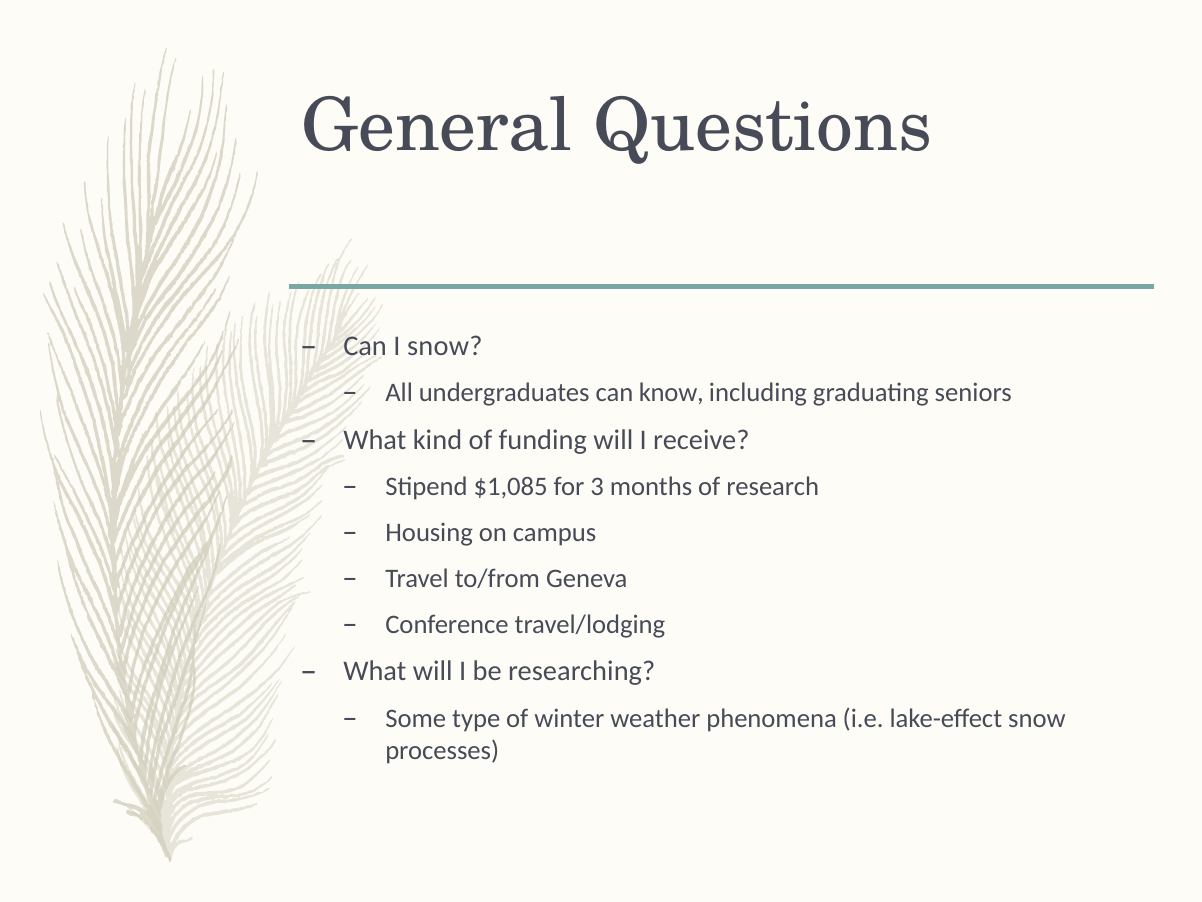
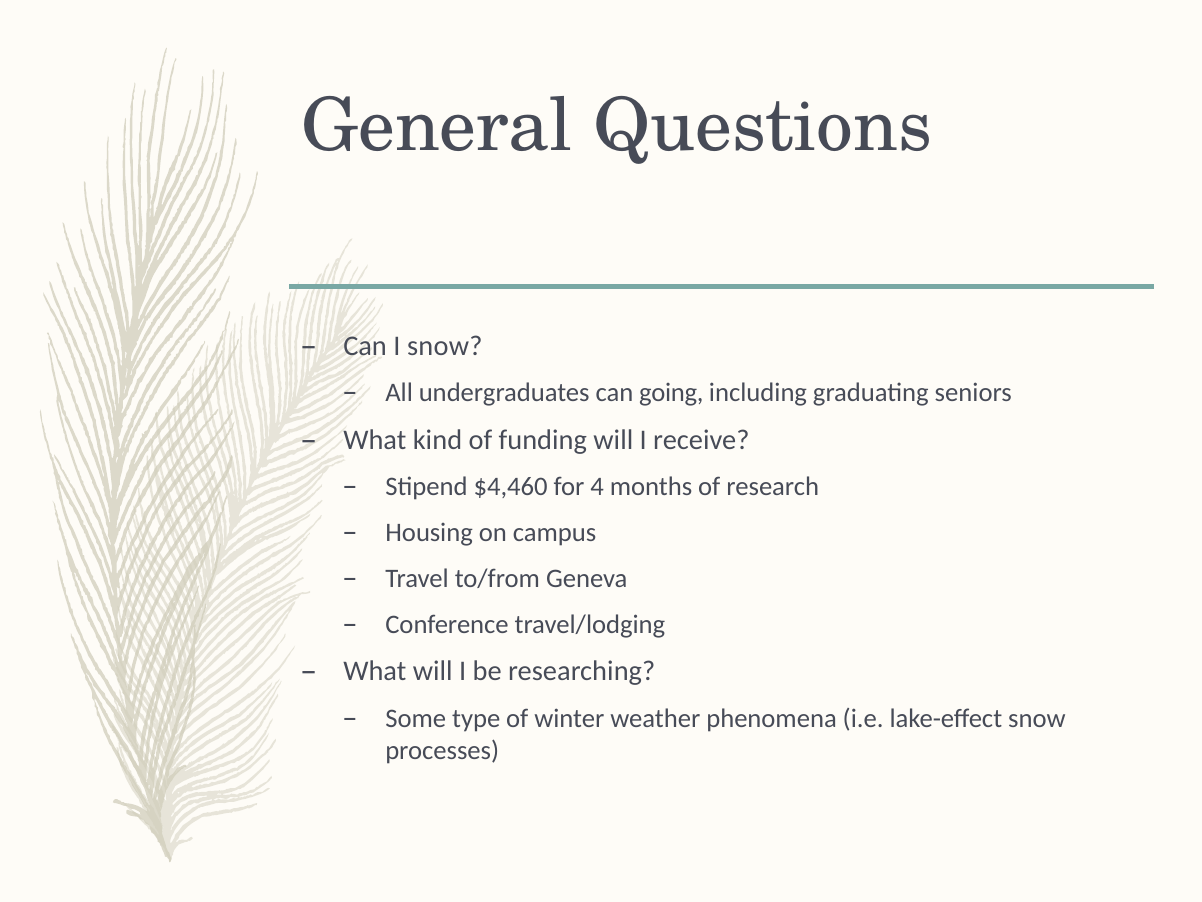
know: know -> going (671, 392)
$1,085: $1,085 -> $4,460 (511, 486)
3: 3 -> 4 (597, 486)
